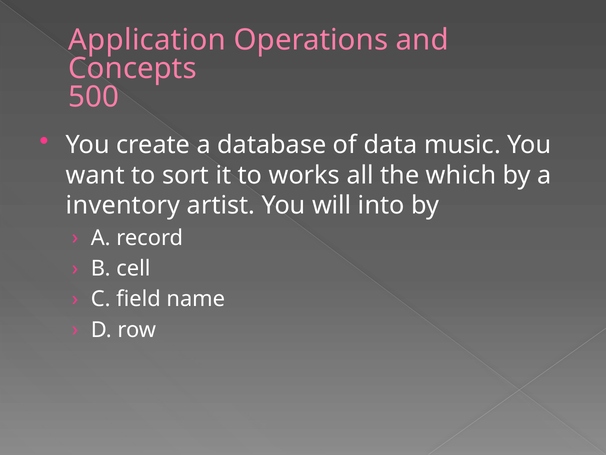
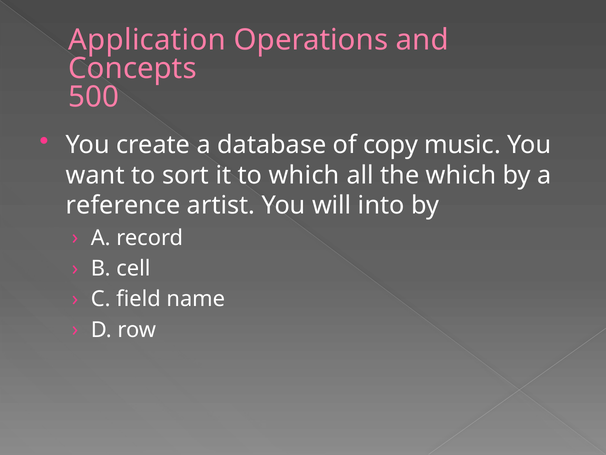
data: data -> copy (391, 145)
to works: works -> which (304, 175)
inventory: inventory -> reference (123, 205)
